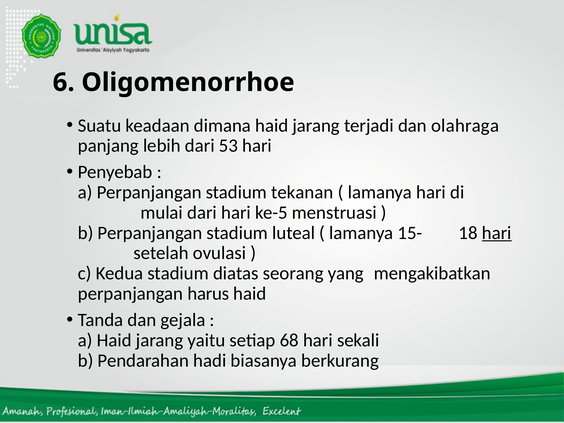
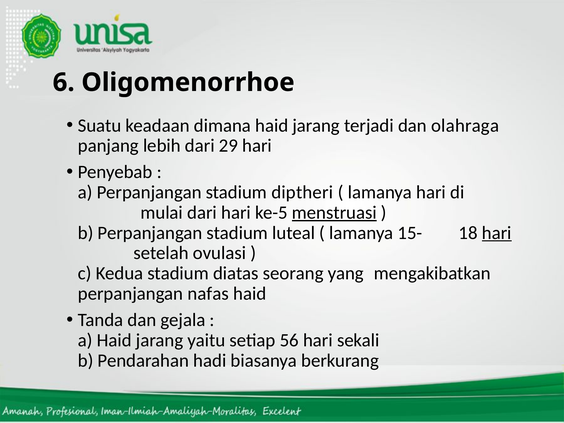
53: 53 -> 29 (228, 146)
tekanan: tekanan -> diptheri (302, 192)
menstruasi underline: none -> present (334, 213)
harus: harus -> nafas (208, 294)
68: 68 -> 56 (289, 340)
